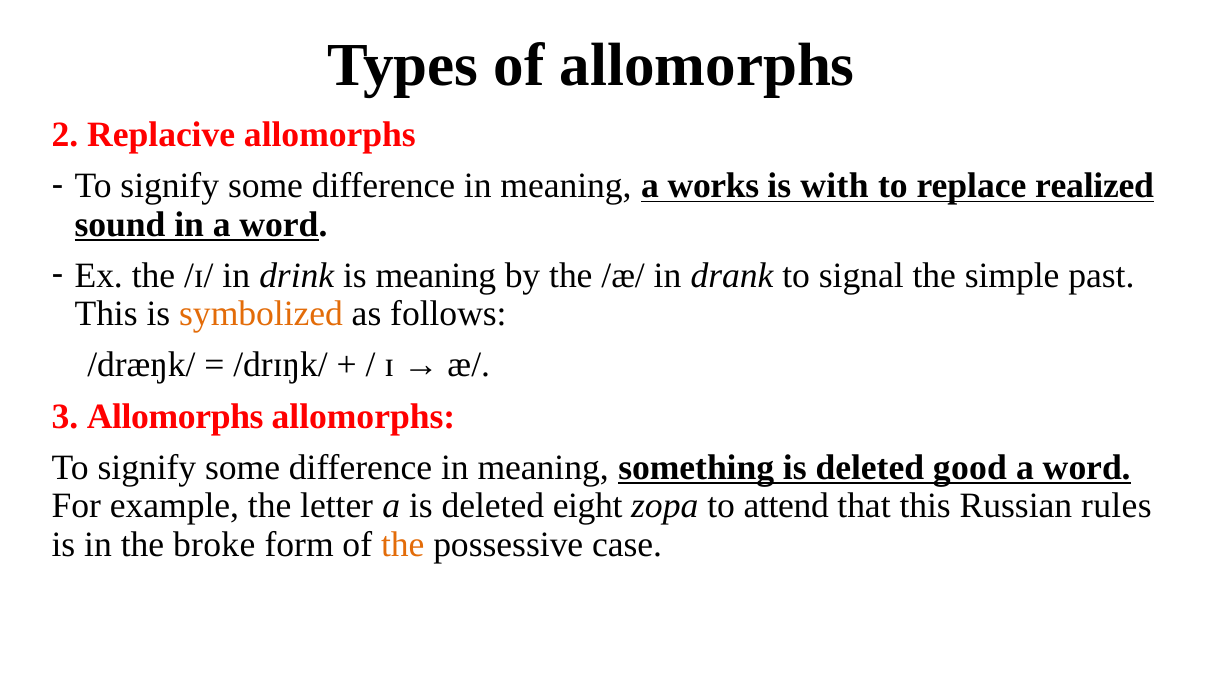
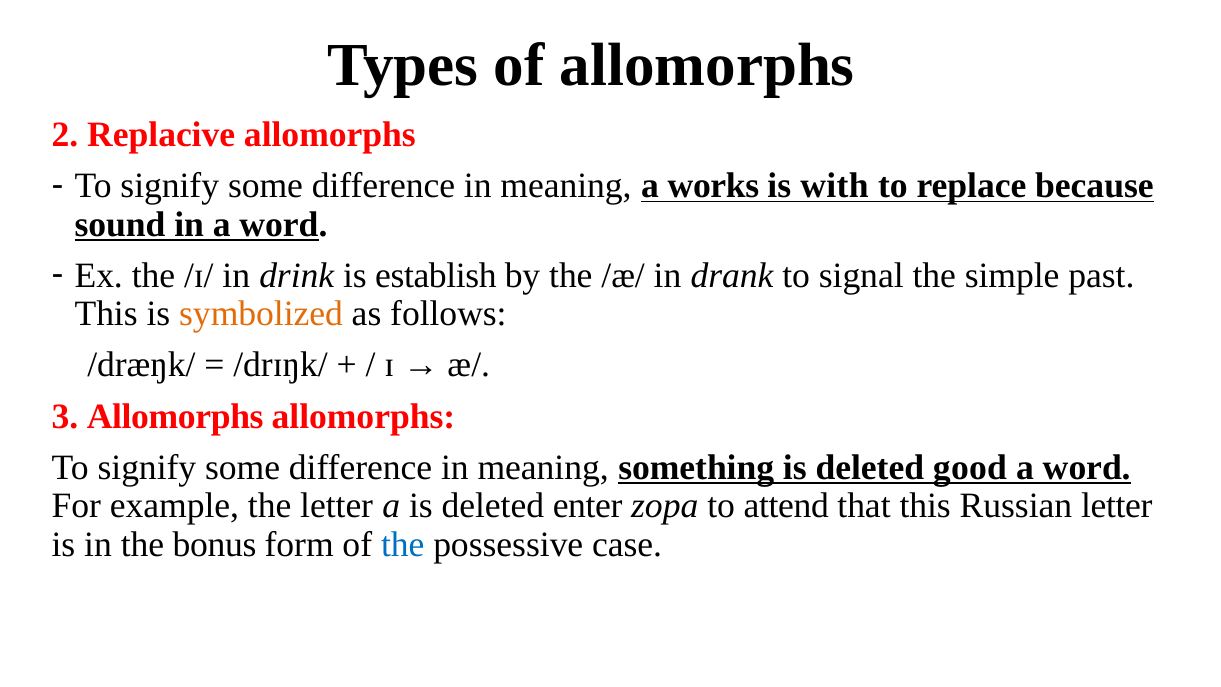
realized: realized -> because (1094, 186)
is meaning: meaning -> establish (436, 275)
eight: eight -> enter (588, 506)
Russian rules: rules -> letter (1117, 506)
broke: broke -> bonus (215, 544)
the colour: orange -> blue (403, 544)
